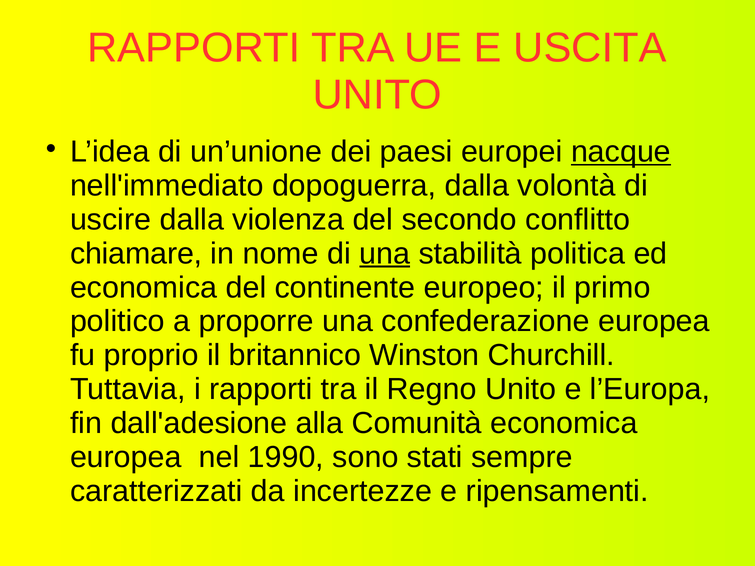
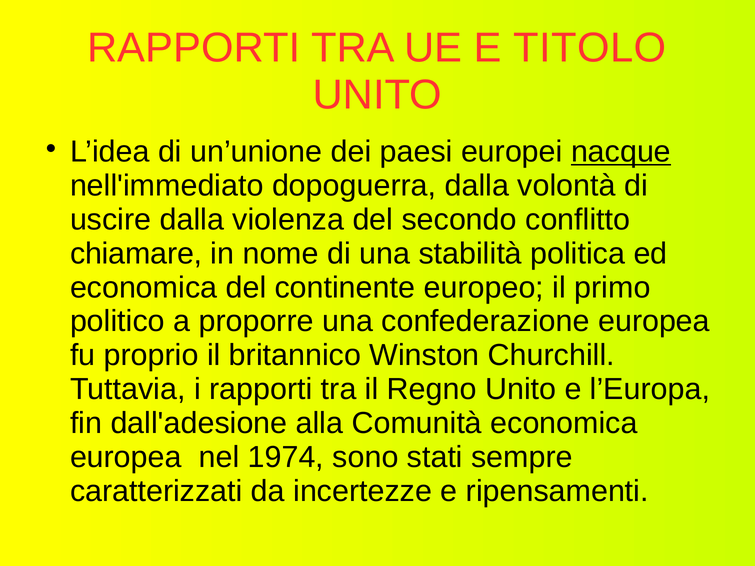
USCITA: USCITA -> TITOLO (590, 48)
una underline: present -> none (385, 254)
1990: 1990 -> 1974 (286, 457)
